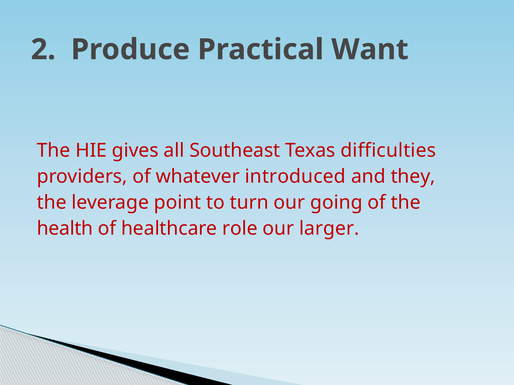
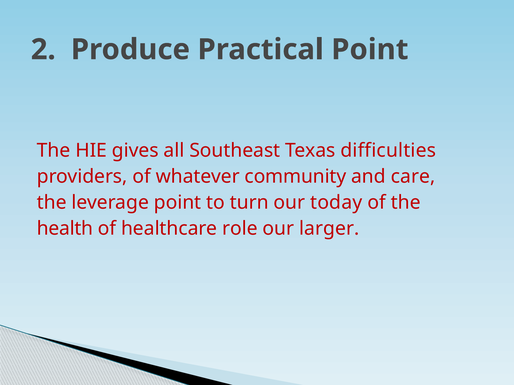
Practical Want: Want -> Point (370, 50)
introduced: introduced -> community (295, 177)
they: they -> care (413, 177)
going: going -> today (336, 203)
